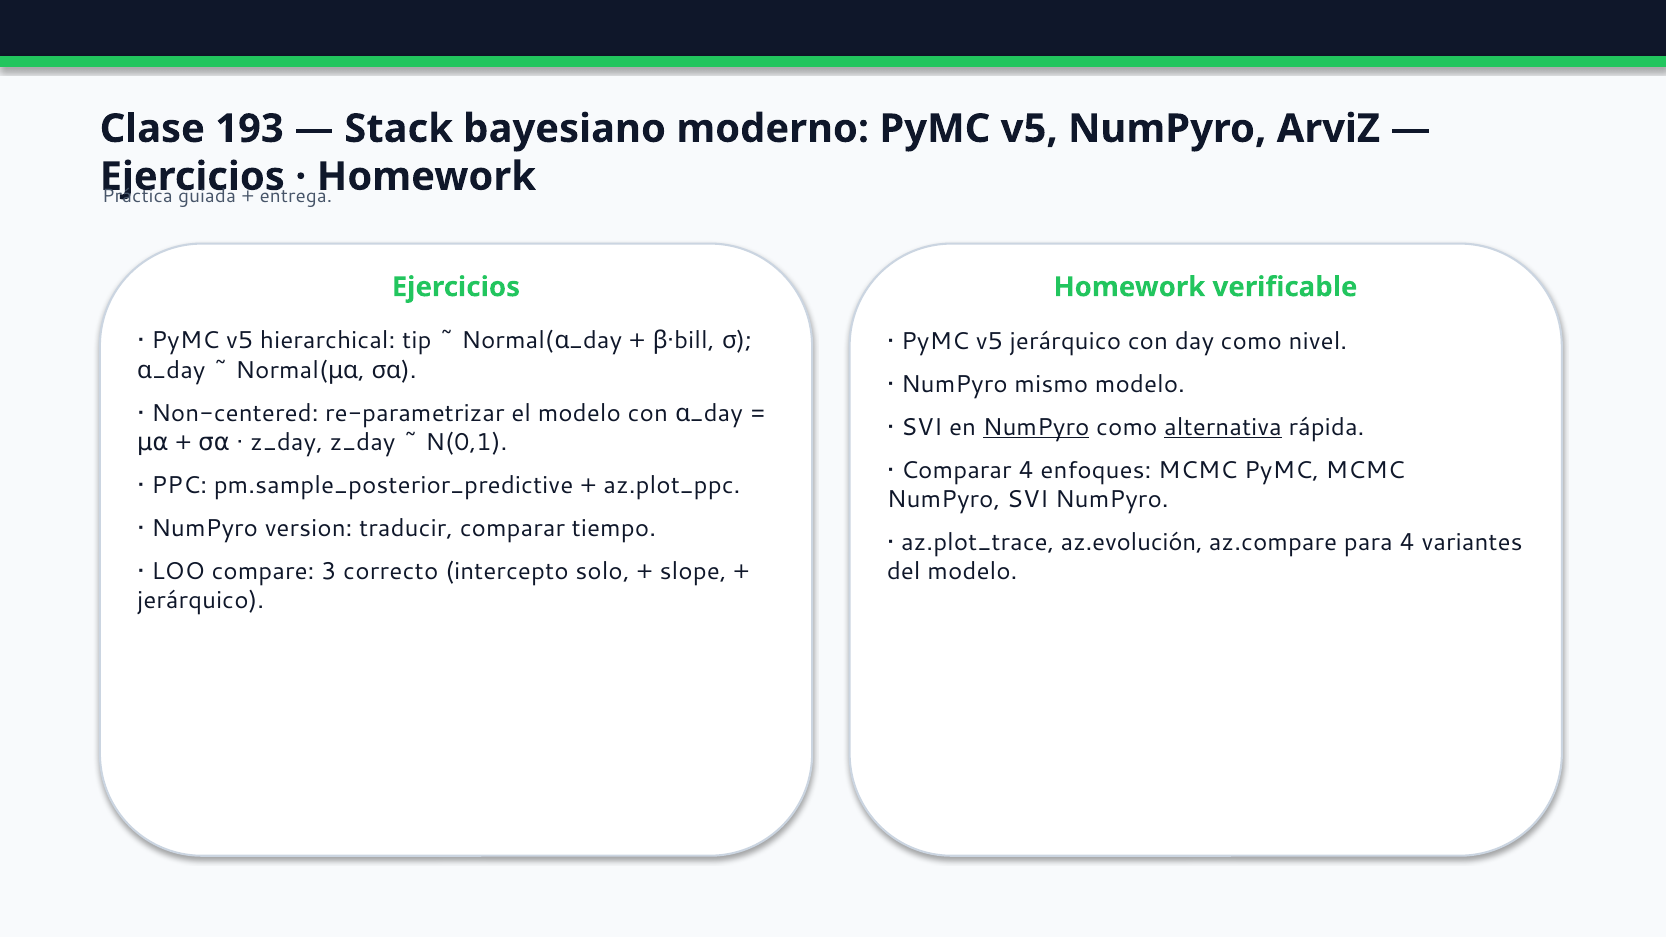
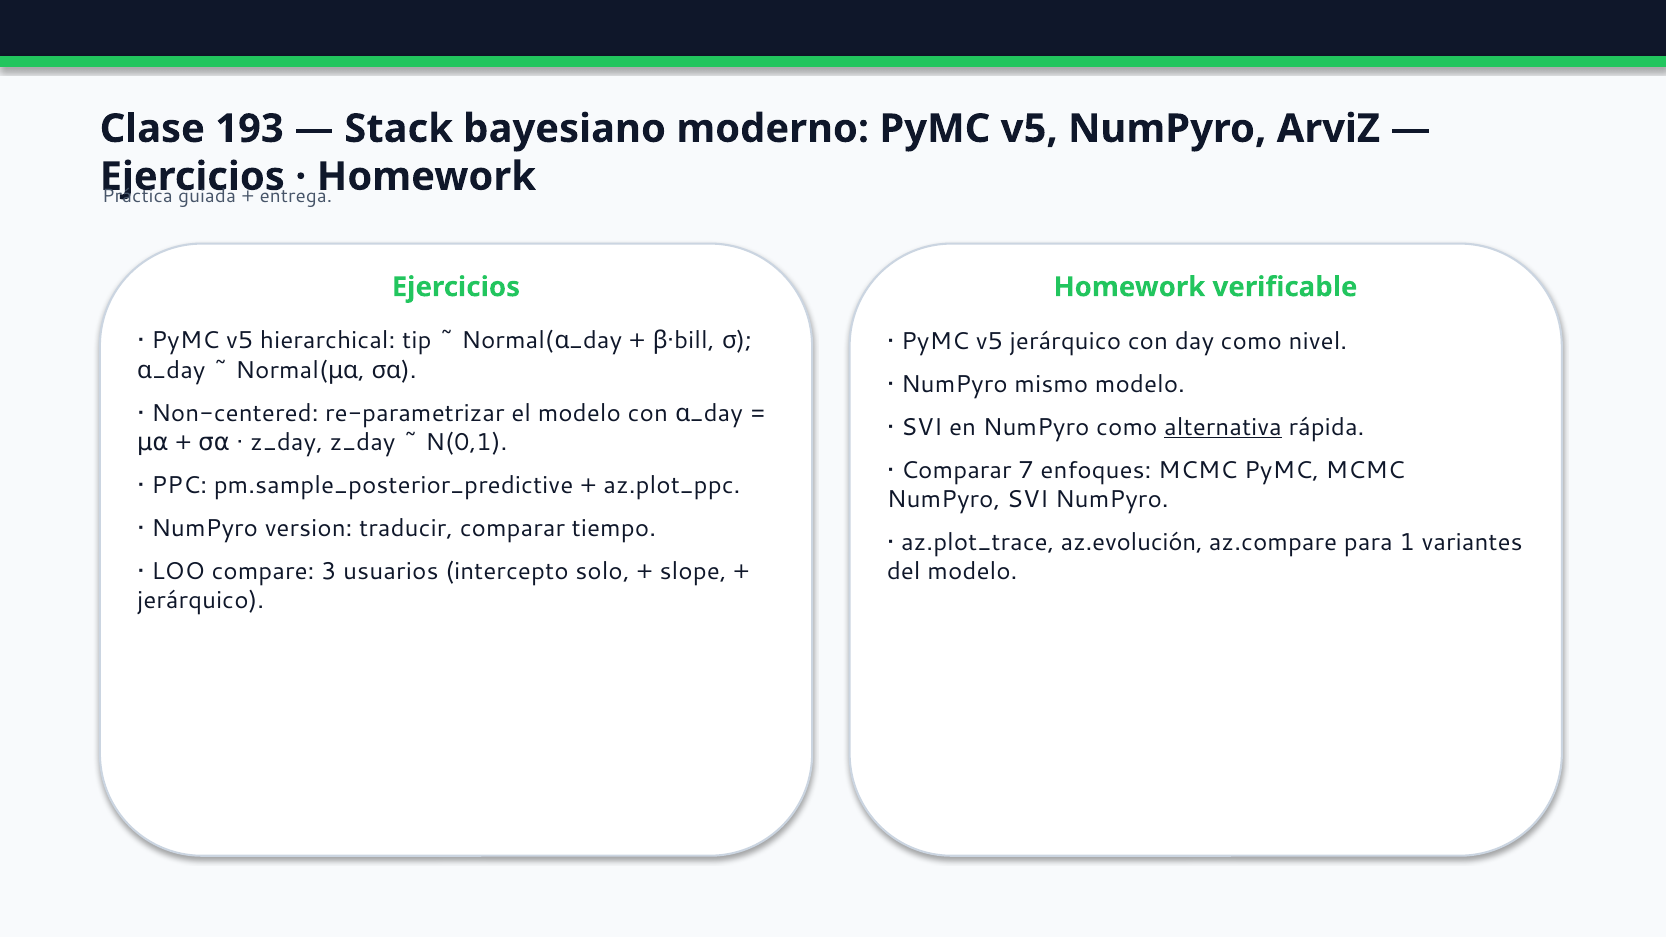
NumPyro underline: present -> none (1036, 427)
Comparar 4: 4 -> 7 (1026, 470)
para 4: 4 -> 1 (1407, 542)
correcto: correcto -> usuarios (391, 572)
